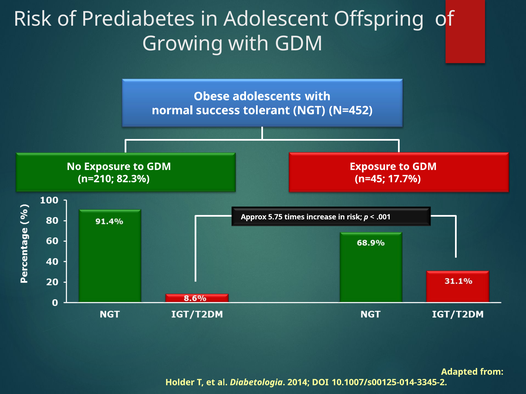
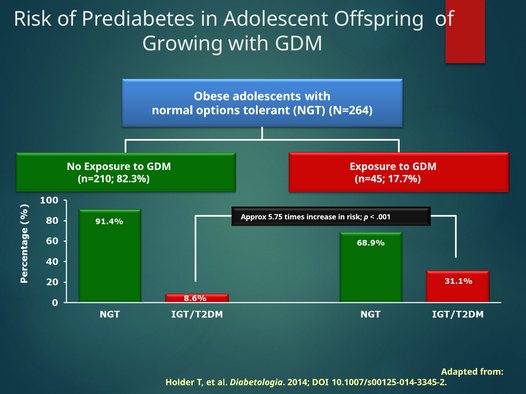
success: success -> options (218, 111)
N=452: N=452 -> N=264 (351, 111)
